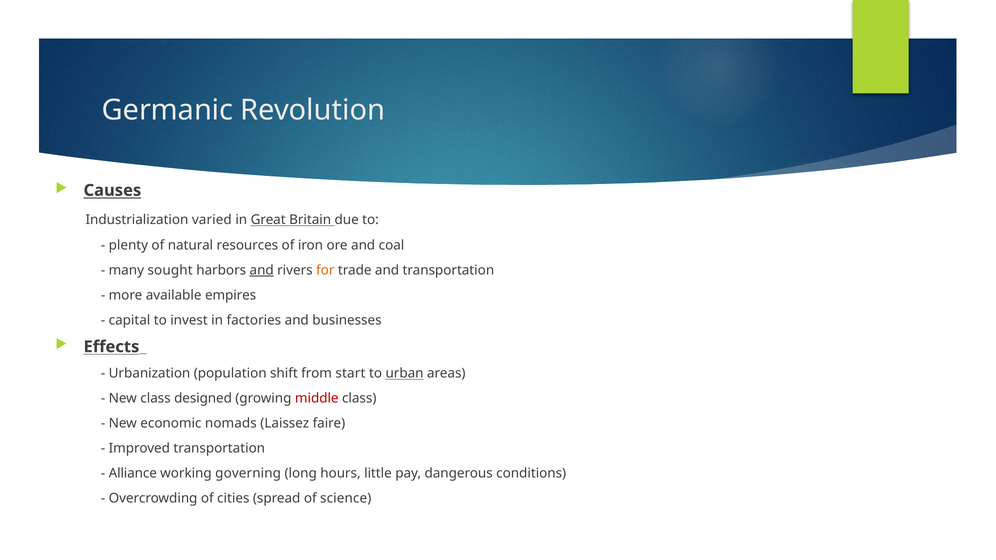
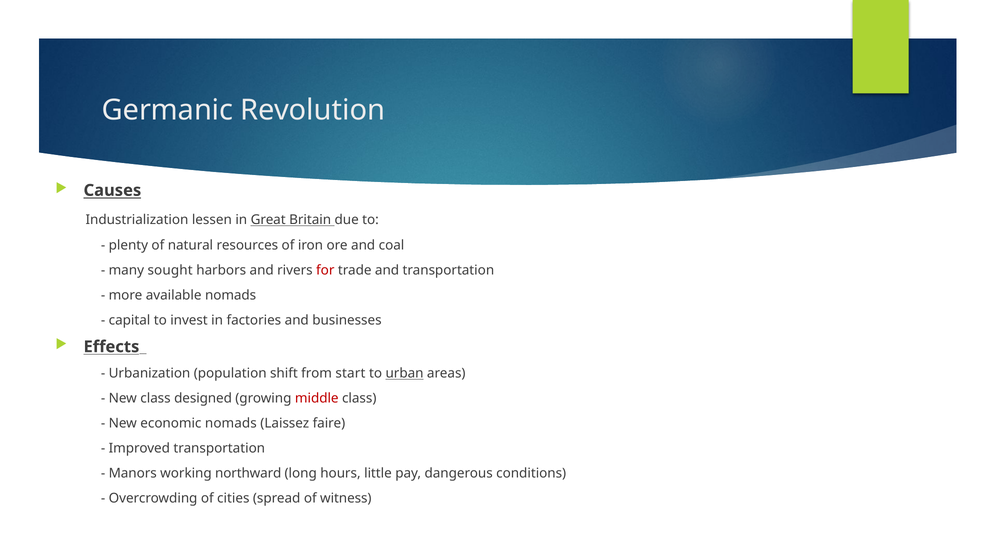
varied: varied -> lessen (212, 220)
and underline: present -> none (262, 270)
for colour: orange -> red (325, 270)
available empires: empires -> nomads (231, 295)
Alliance: Alliance -> Manors (133, 473)
governing: governing -> northward (248, 473)
science: science -> witness (346, 498)
